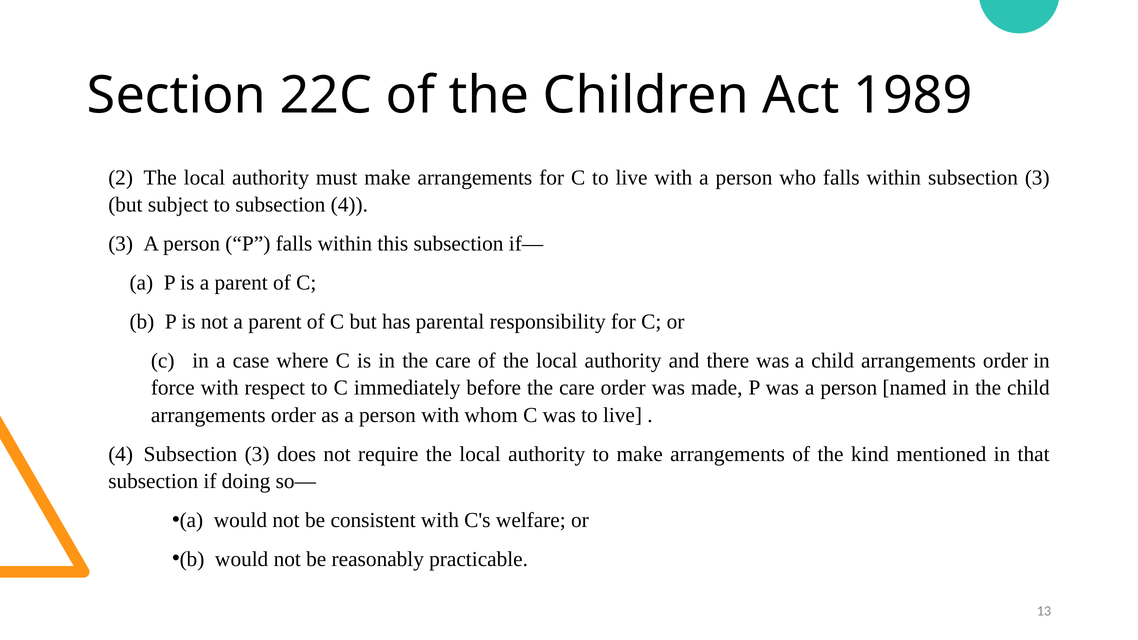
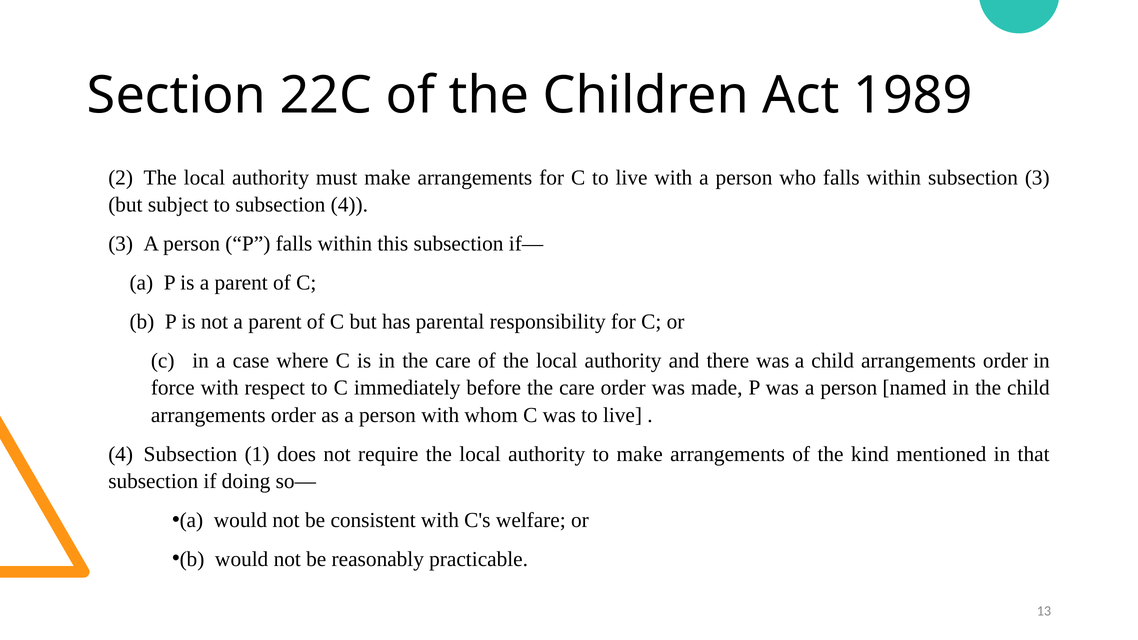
4 Subsection 3: 3 -> 1 (257, 454)
